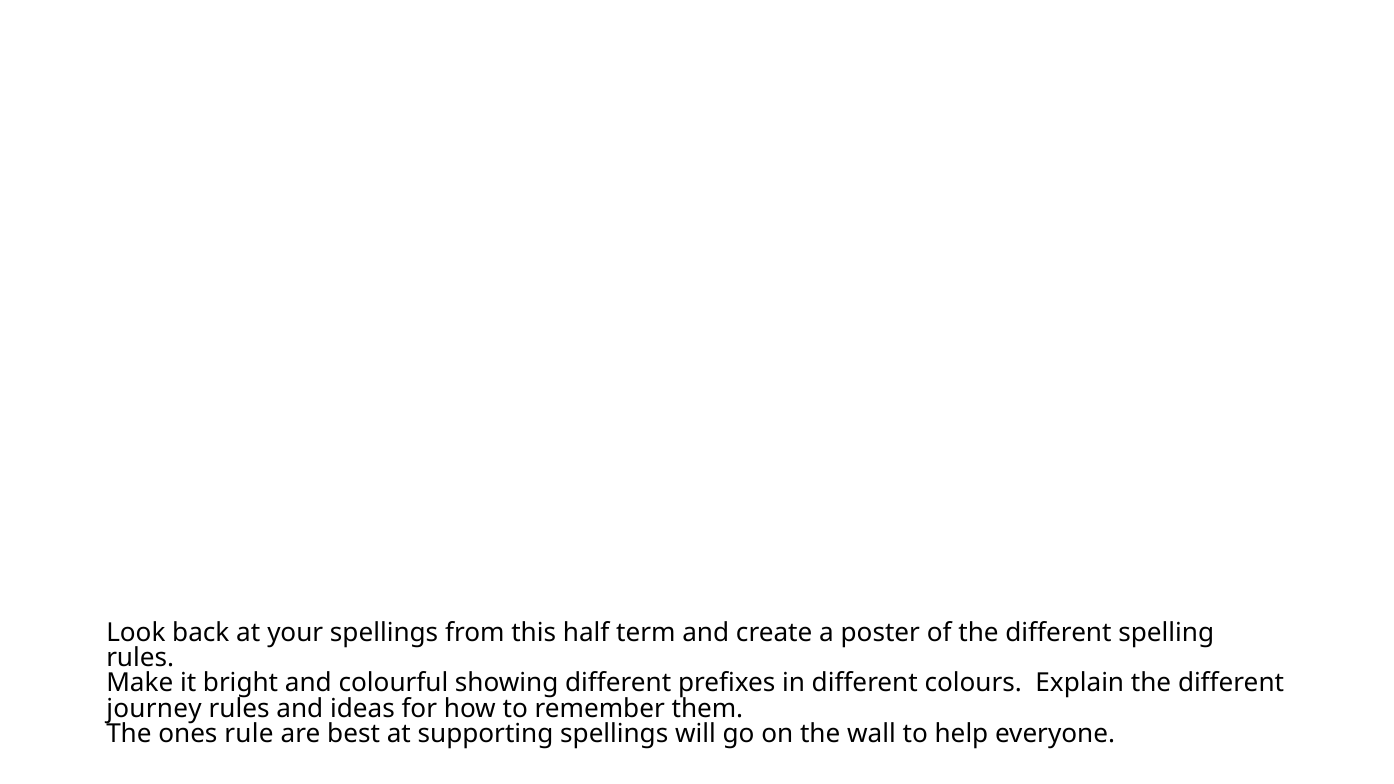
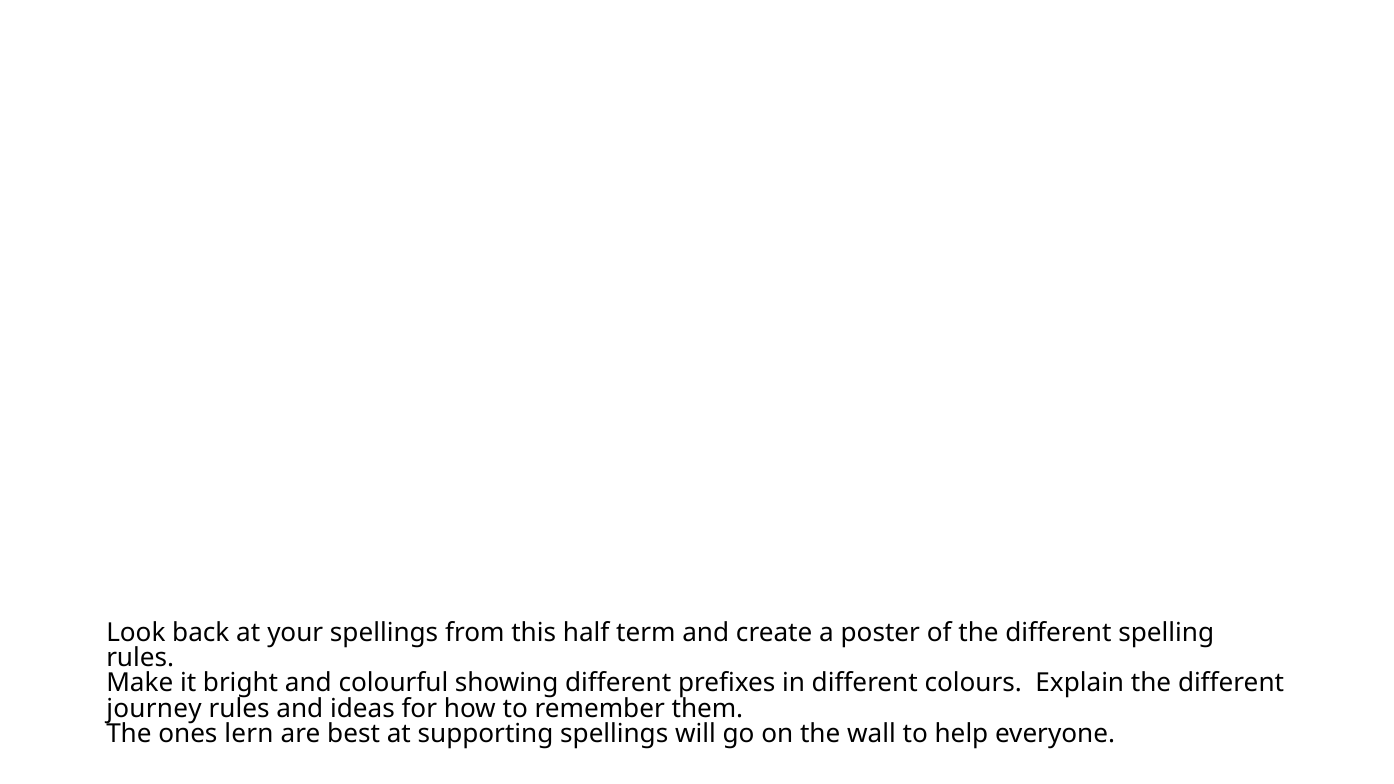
rule: rule -> lern (249, 734)
